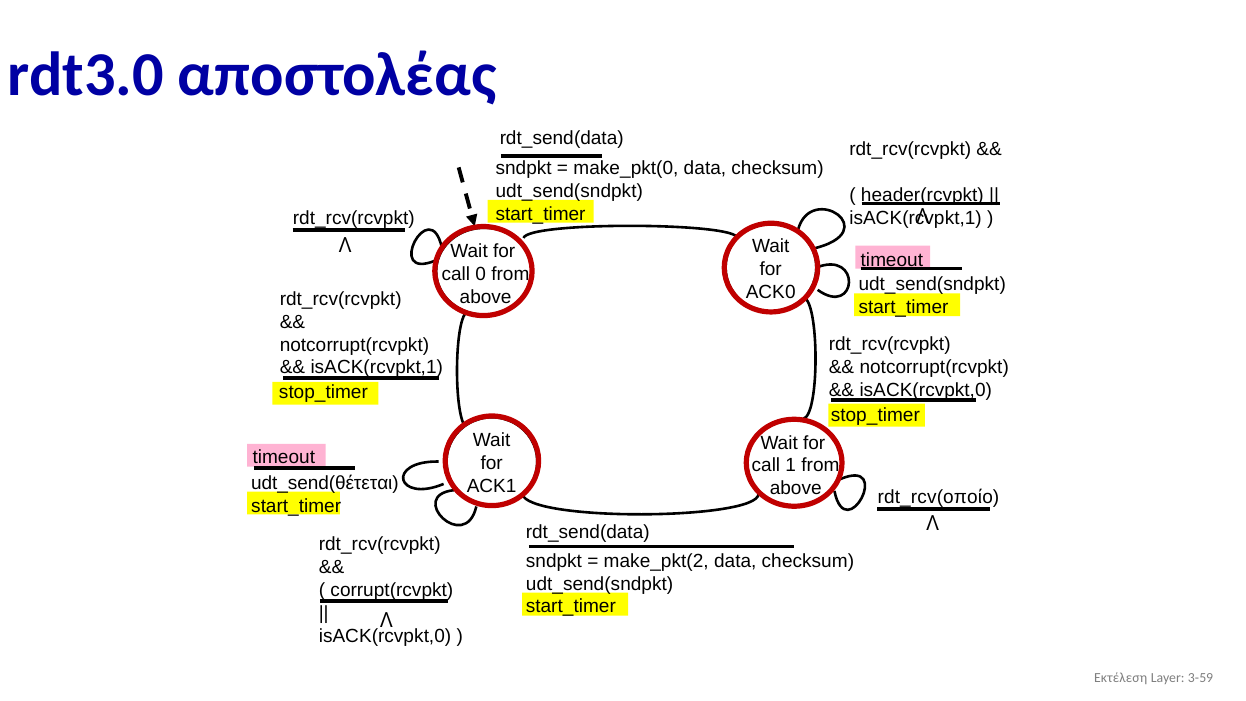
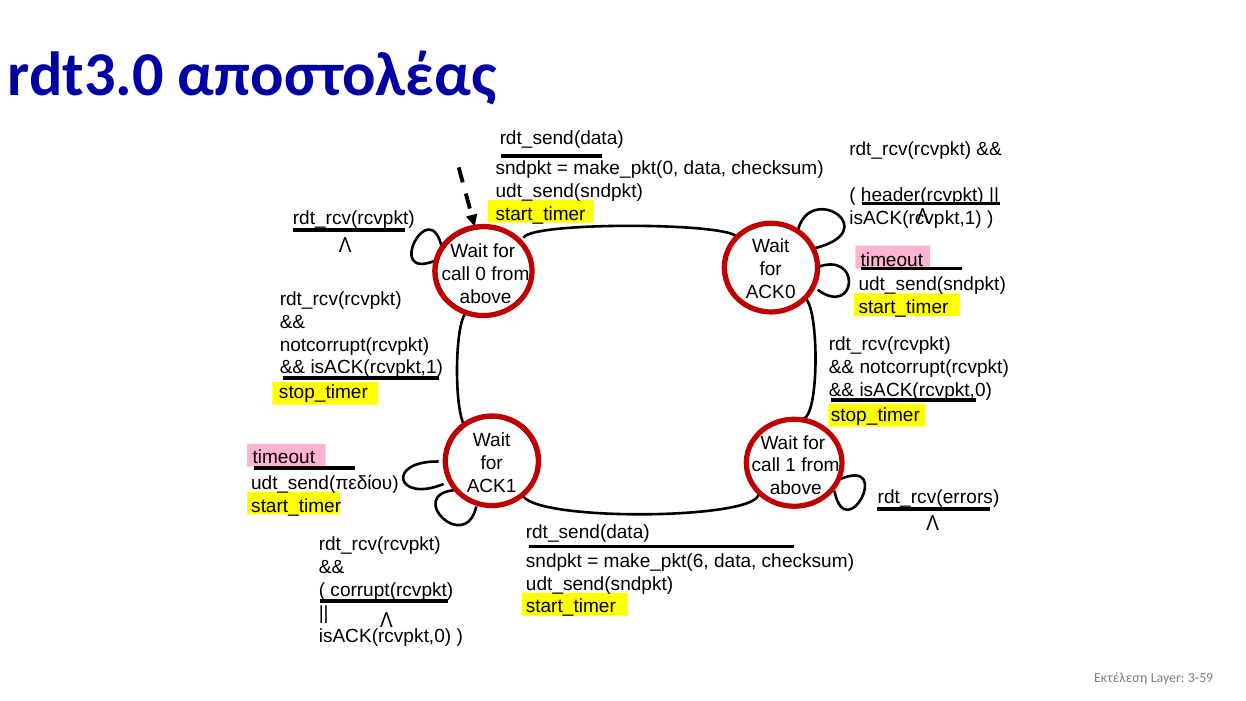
udt_send(θέτεται: udt_send(θέτεται -> udt_send(πεδίου (325, 483)
rdt_rcv(οποίο: rdt_rcv(οποίο -> rdt_rcv(errors (939, 497)
make_pkt(2: make_pkt(2 -> make_pkt(6 (656, 561)
